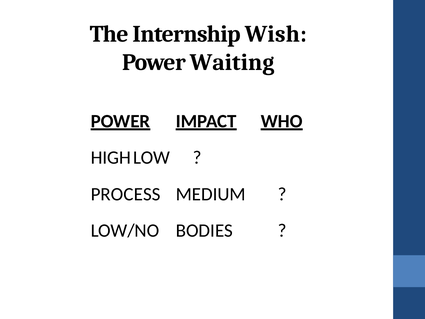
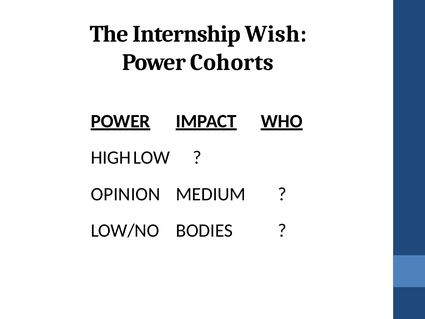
Waiting: Waiting -> Cohorts (232, 62)
PROCESS: PROCESS -> OPINION (126, 194)
